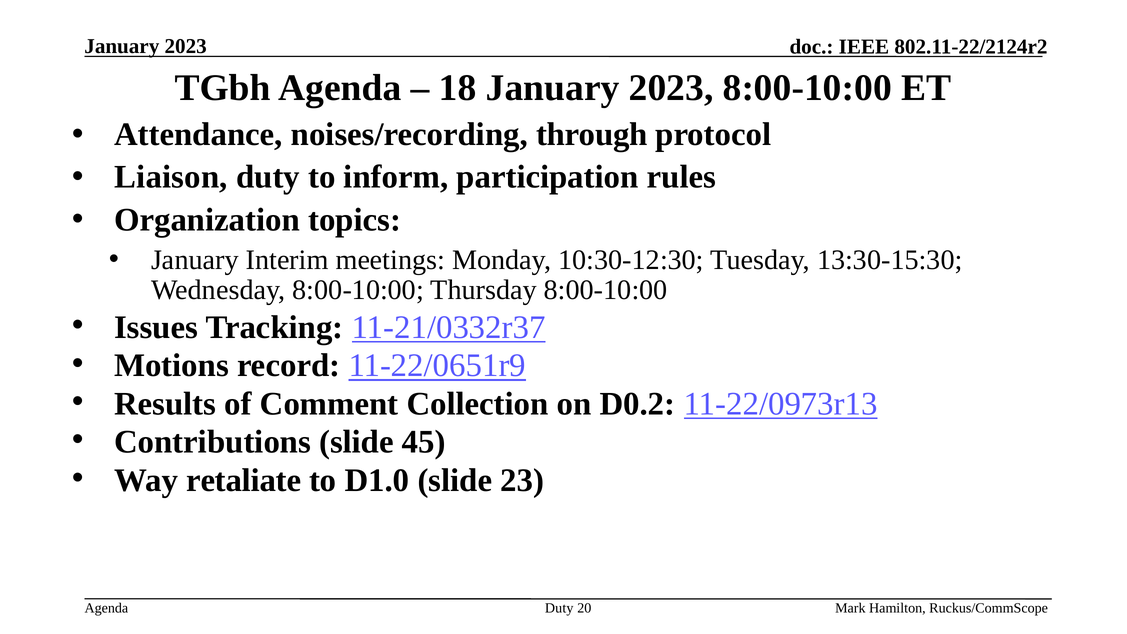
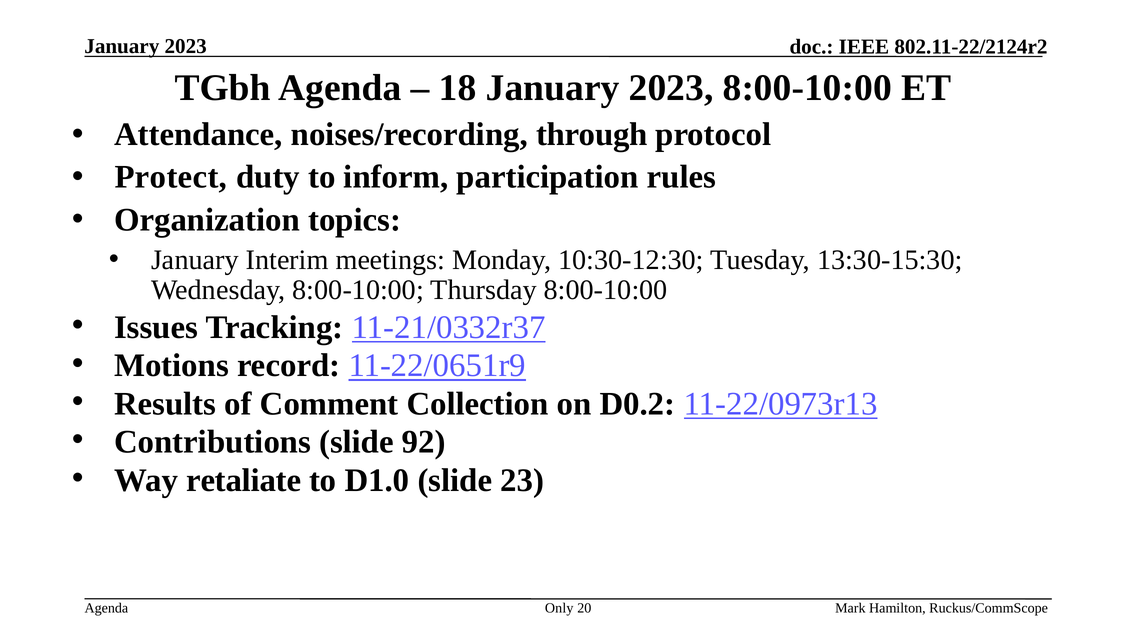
Liaison: Liaison -> Protect (171, 177)
45: 45 -> 92 (424, 442)
Duty: Duty -> Only (559, 608)
